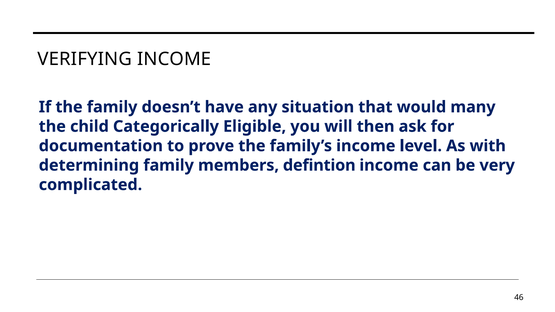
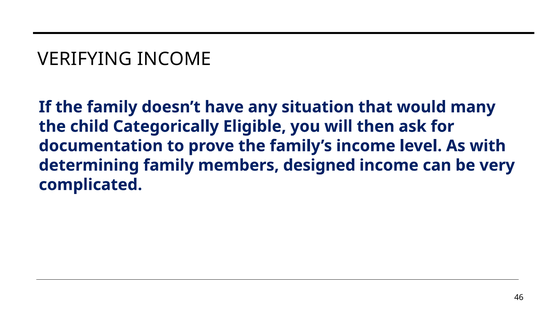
defintion: defintion -> designed (319, 165)
